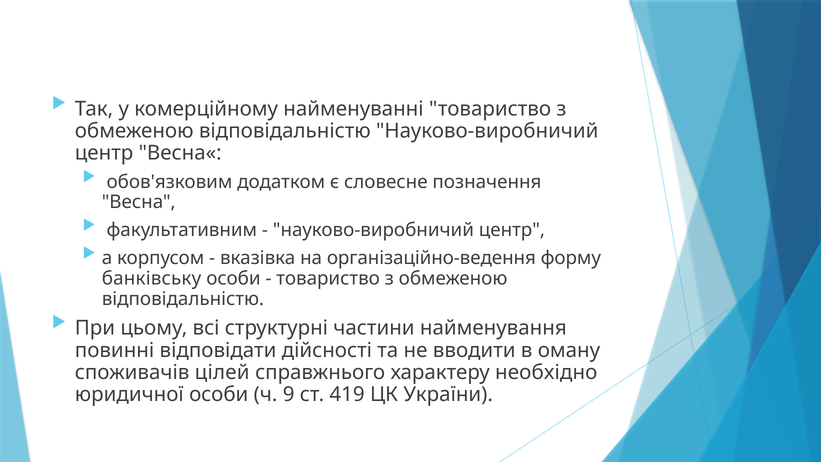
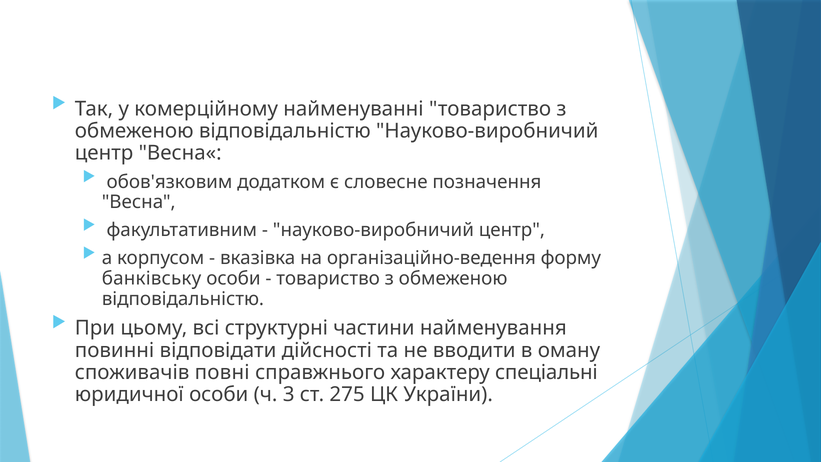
цілей: цілей -> повні (222, 372)
необхідно: необхідно -> спеціальні (546, 372)
9: 9 -> 3 (289, 394)
419: 419 -> 275 (347, 394)
